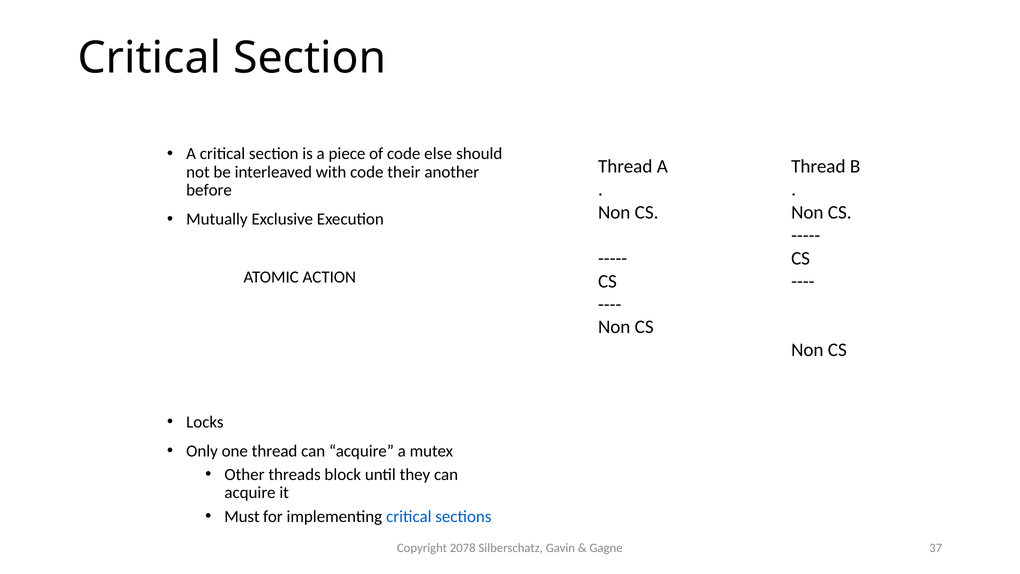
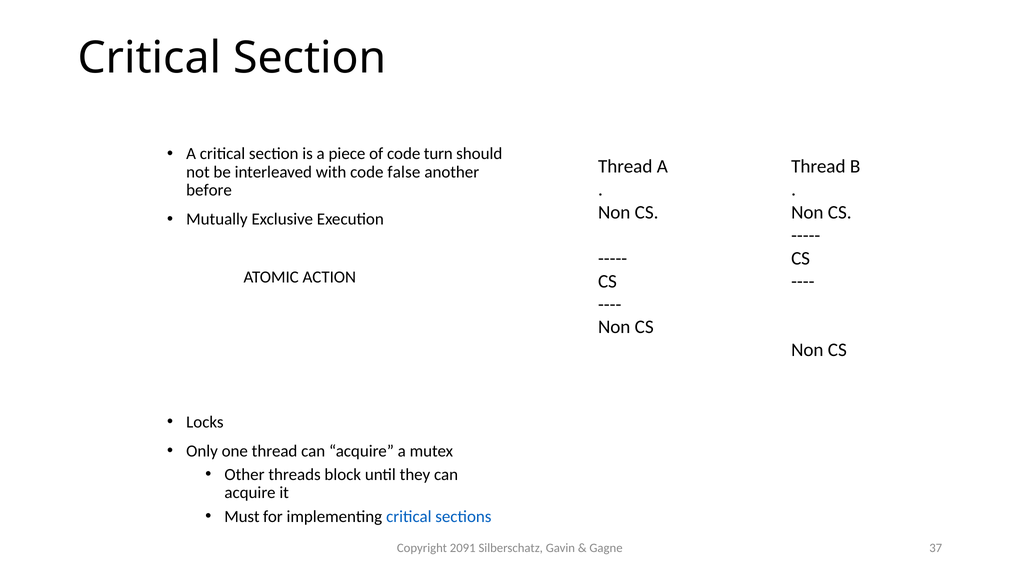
else: else -> turn (438, 154)
their: their -> false (404, 172)
2078: 2078 -> 2091 (463, 548)
